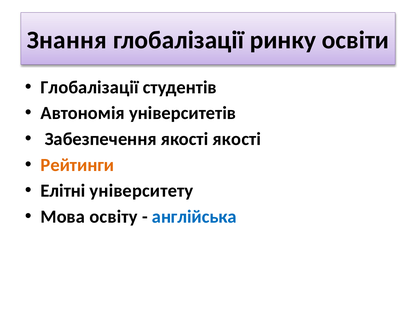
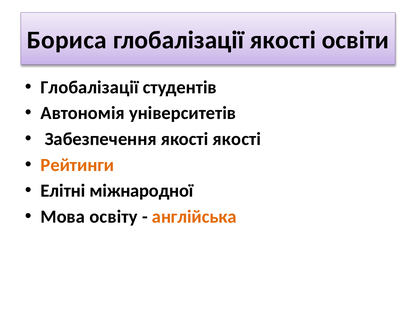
Знання: Знання -> Бориса (67, 40)
глобалізації ринку: ринку -> якості (283, 40)
університету: університету -> міжнародної (142, 191)
англійська colour: blue -> orange (194, 217)
